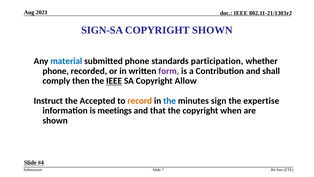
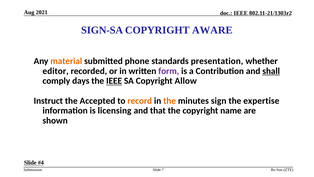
COPYRIGHT SHOWN: SHOWN -> AWARE (212, 30)
material colour: blue -> orange (66, 61)
participation: participation -> presentation (217, 61)
phone: phone -> editor (56, 71)
shall underline: none -> present (271, 71)
then: then -> days (81, 81)
the colour: blue -> orange (170, 101)
meetings: meetings -> licensing (115, 110)
when: when -> name (231, 110)
